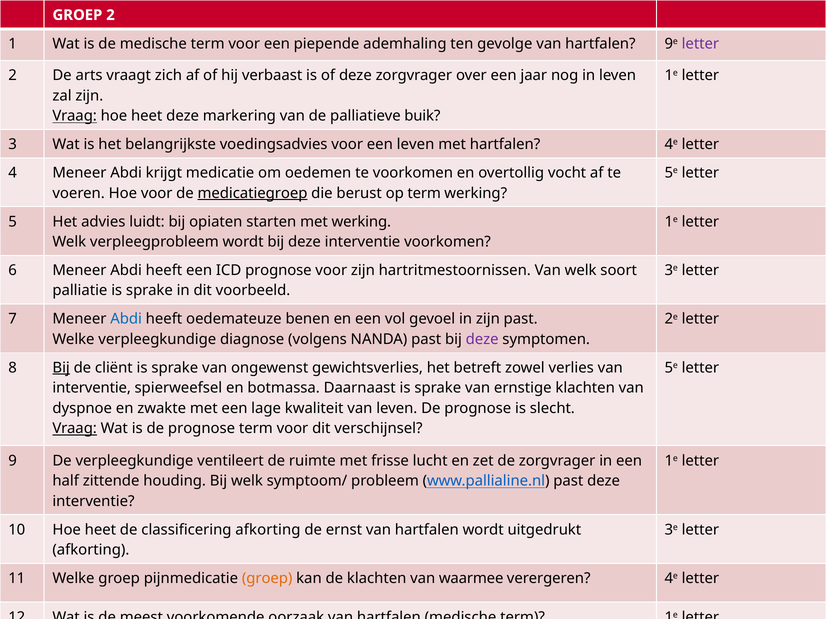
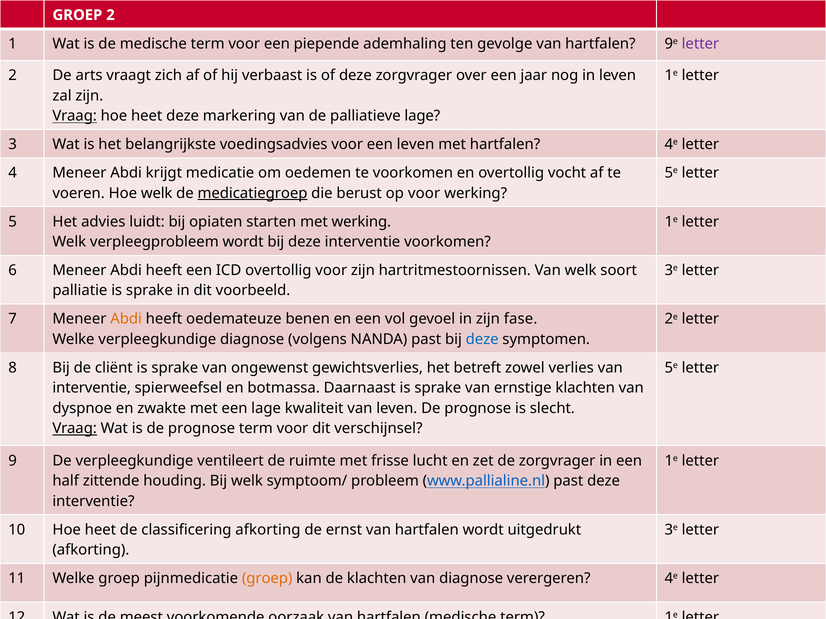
palliatieve buik: buik -> lage (422, 116)
Hoe voor: voor -> welk (157, 193)
op term: term -> voor (424, 193)
ICD prognose: prognose -> overtollig (278, 271)
Abdi colour: blue -> orange (126, 319)
zijn past: past -> fase (521, 319)
deze colour: purple -> blue (482, 340)
Bij underline: present -> none (61, 368)
van waarmee: waarmee -> diagnose (471, 579)
